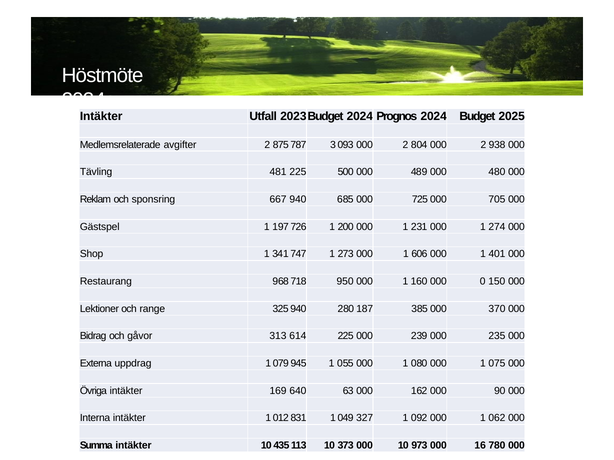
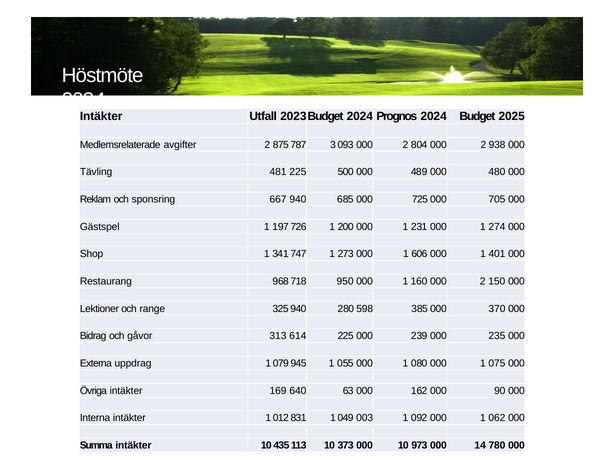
160 000 0: 0 -> 2 (483, 282)
187: 187 -> 598 (365, 309)
327: 327 -> 003 (365, 419)
16: 16 -> 14 (480, 446)
